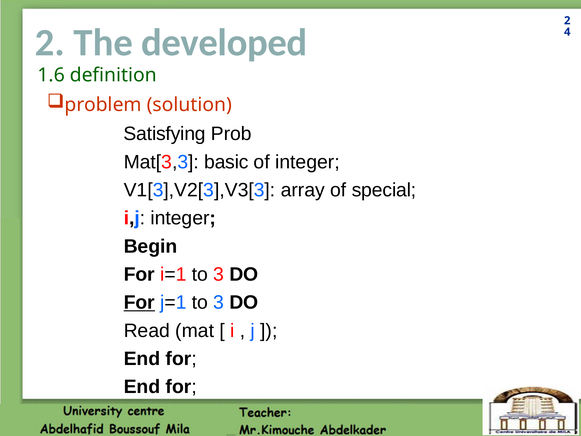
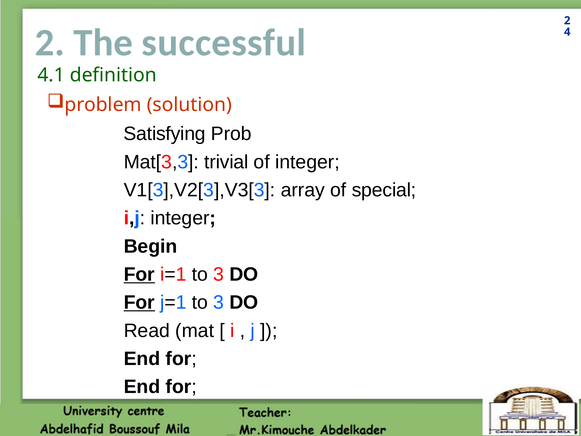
developed: developed -> successful (224, 43)
1.6: 1.6 -> 4.1 (51, 75)
basic: basic -> trivial (226, 162)
For underline: none -> present (139, 274)
